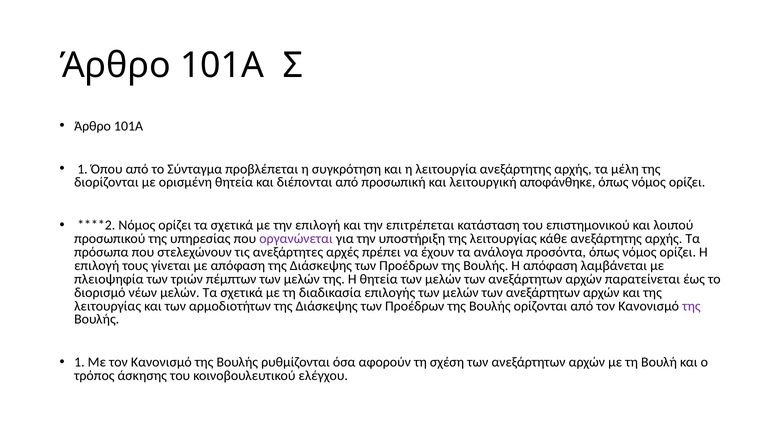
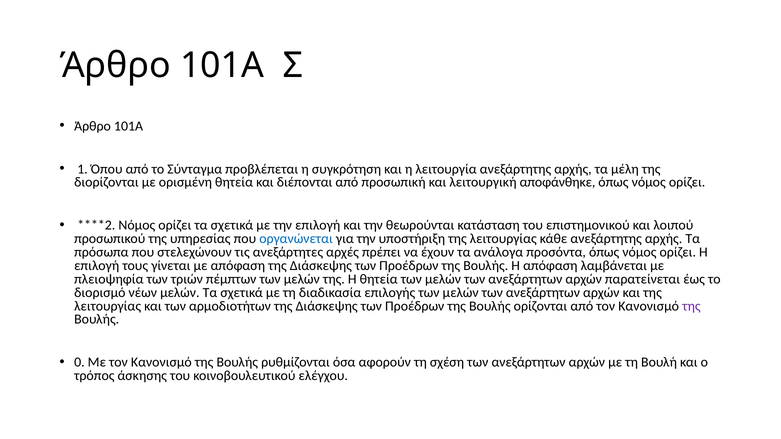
επιτρέπεται: επιτρέπεται -> θεωρούνται (420, 226)
οργανώνεται colour: purple -> blue (296, 239)
1: 1 -> 0 (79, 363)
